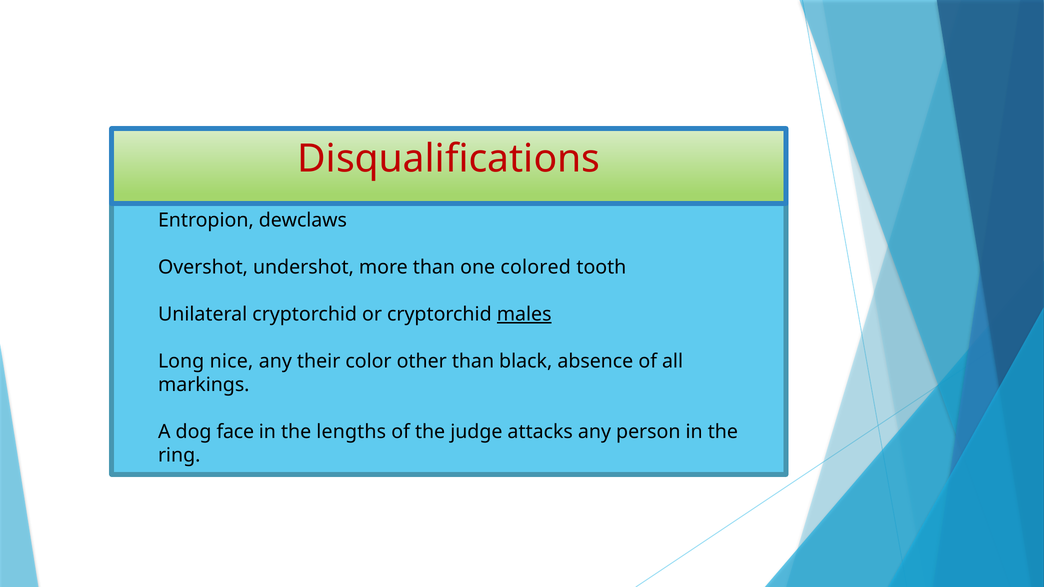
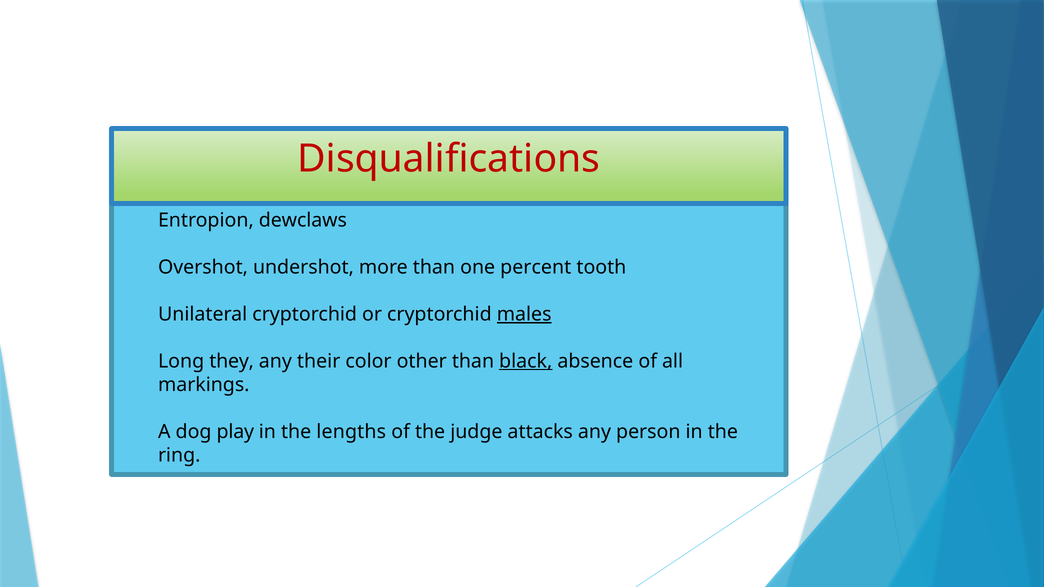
colored: colored -> percent (536, 267)
nice: nice -> they (232, 361)
black underline: none -> present (526, 361)
face: face -> play (235, 432)
